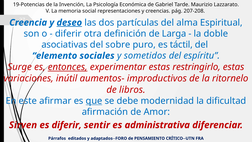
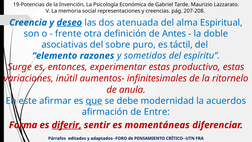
partículas: partículas -> atenuada (138, 23)
diferir: diferir -> frente (68, 34)
Larga: Larga -> Antes (174, 34)
sociales: sociales -> razones (97, 56)
entonces underline: present -> none (68, 67)
restringirlo: restringirlo -> productivo (196, 67)
improductivos: improductivos -> infinitesimales (157, 78)
libros: libros -> anula (132, 90)
dificultad: dificultad -> acuerdos (226, 101)
Amor: Amor -> Entre (157, 112)
Sirven: Sirven -> Forma (23, 125)
diferir underline: none -> present (67, 125)
administrativa: administrativa -> momentáneas (157, 125)
